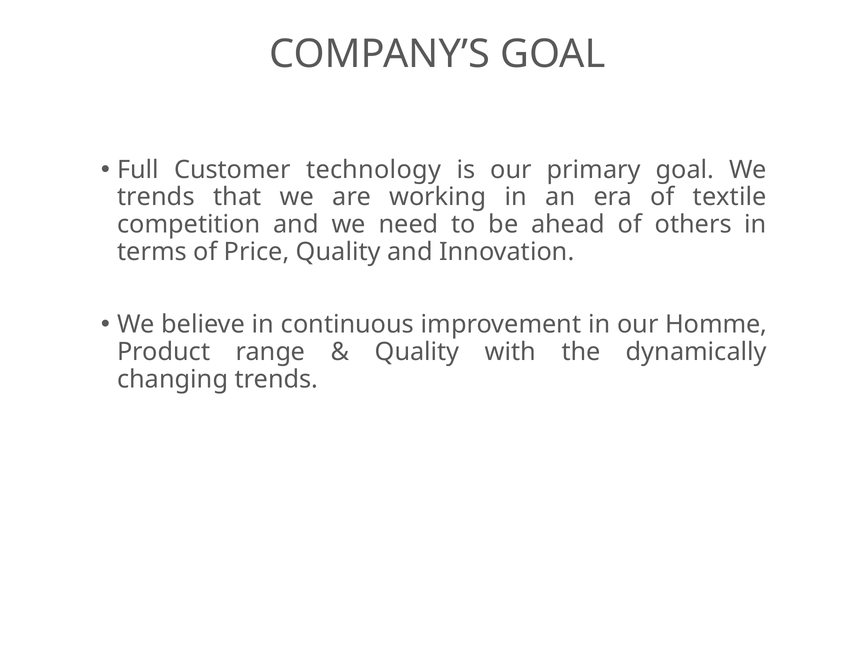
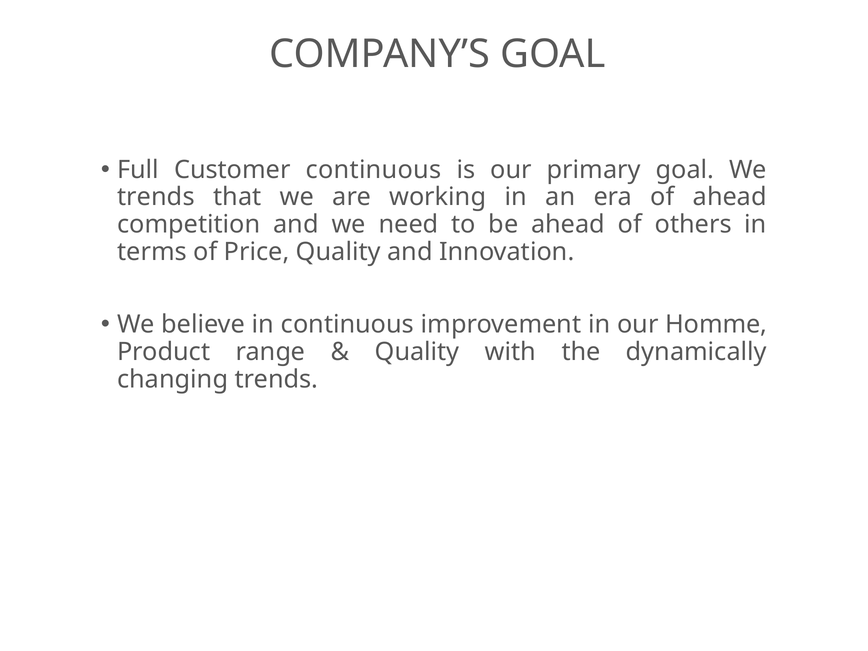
Customer technology: technology -> continuous (374, 170)
of textile: textile -> ahead (730, 197)
